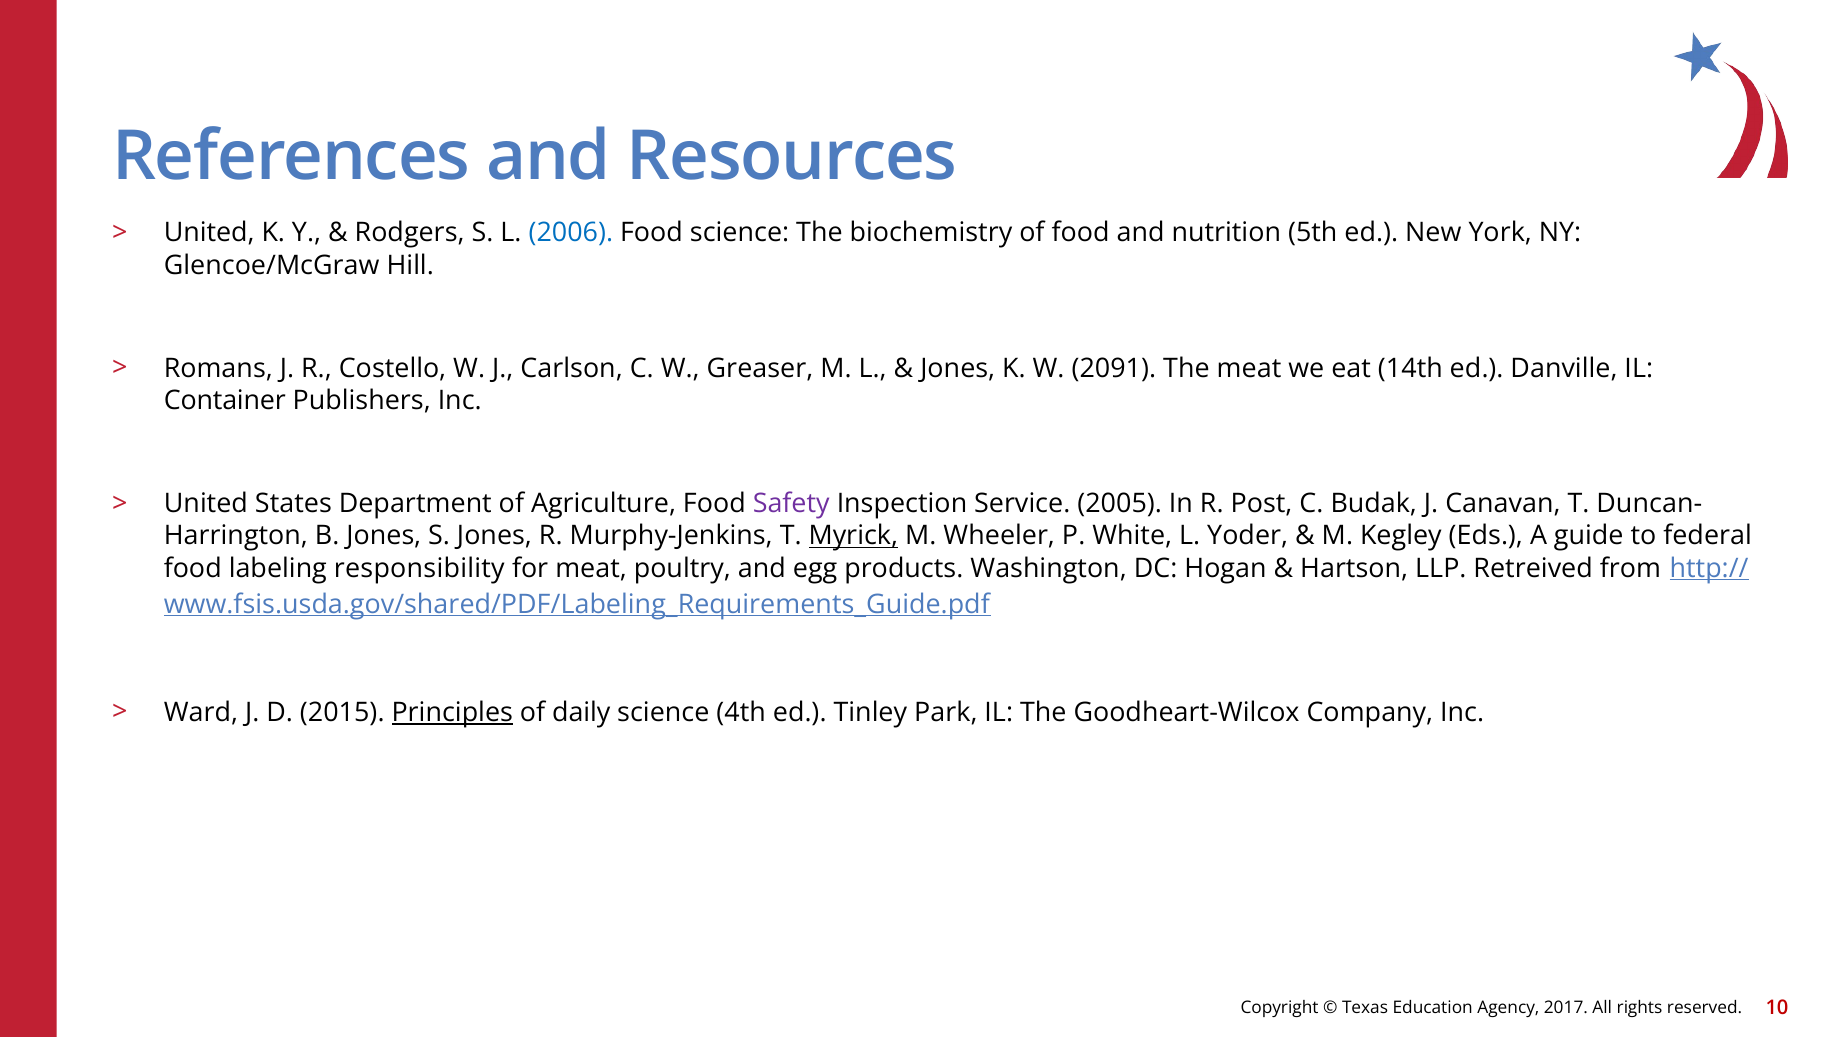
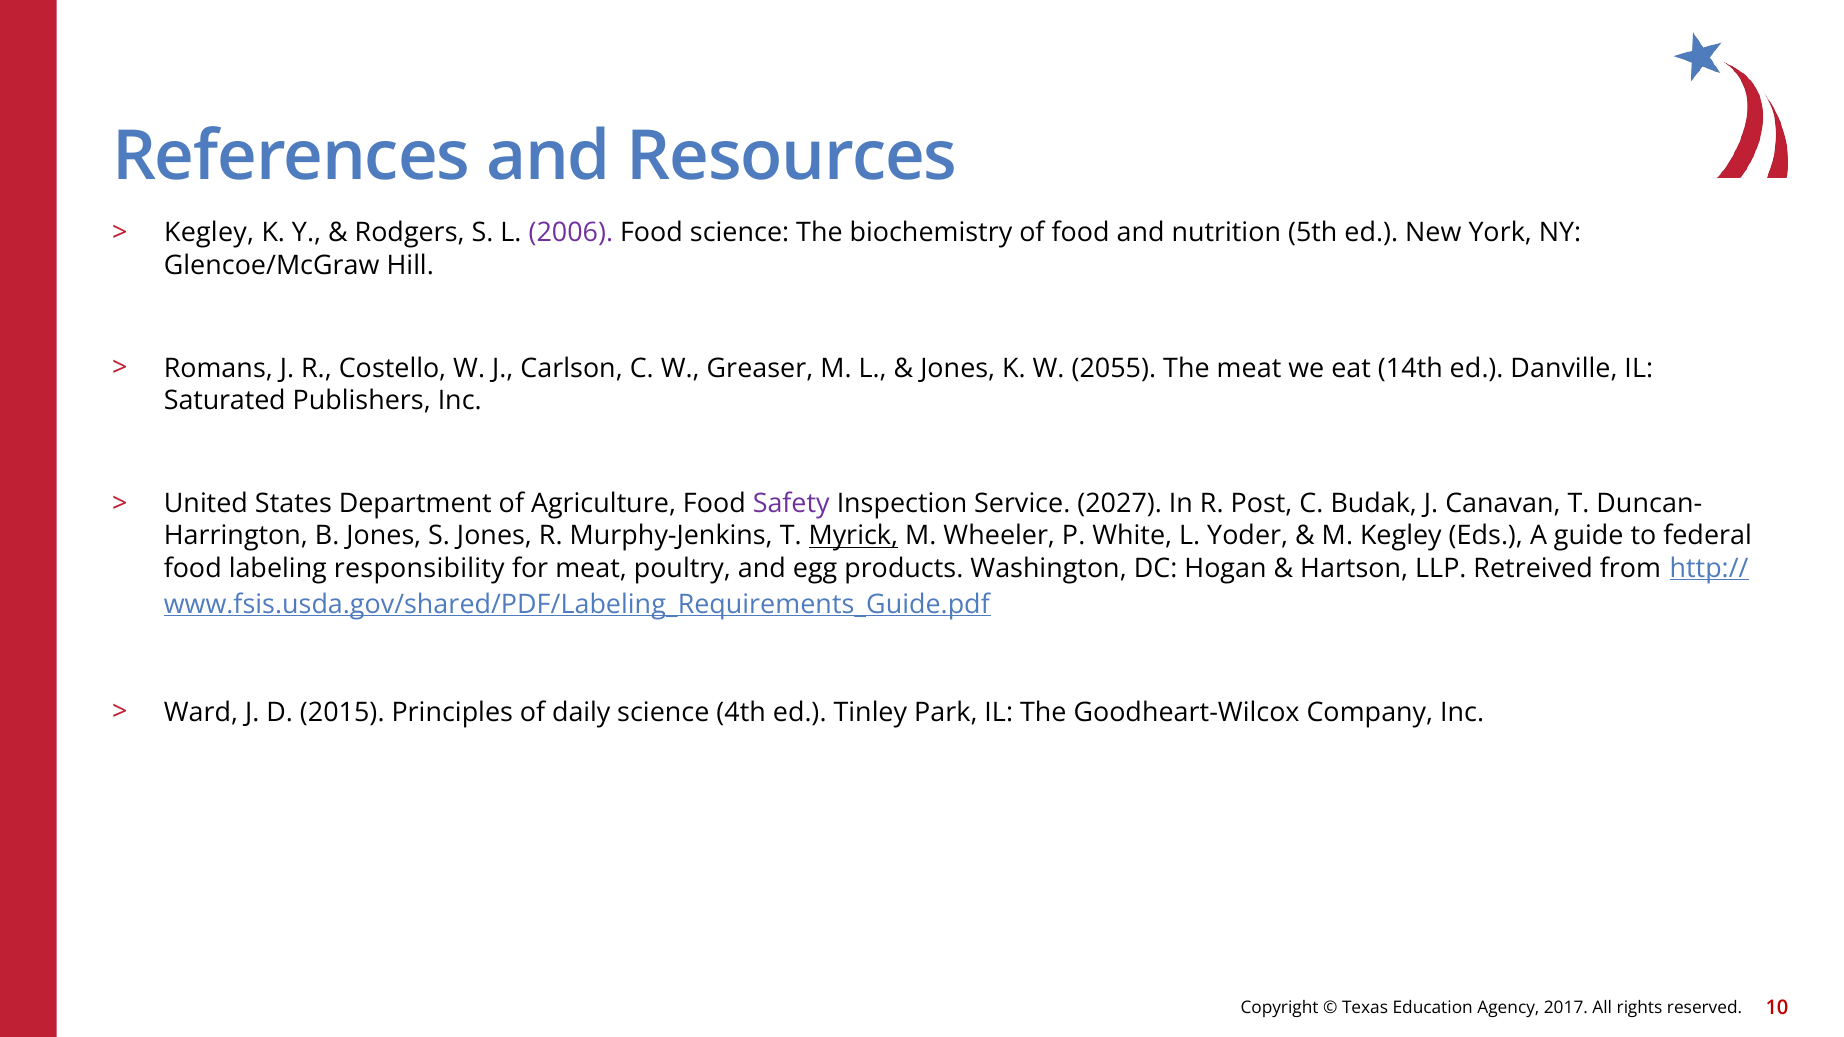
United: United -> Kegley (209, 233)
2006 colour: blue -> purple (571, 233)
2091: 2091 -> 2055 (1114, 368)
Container: Container -> Saturated (225, 401)
2005: 2005 -> 2027 (1120, 504)
Principles underline: present -> none (452, 713)
